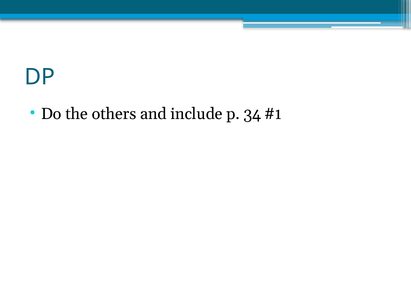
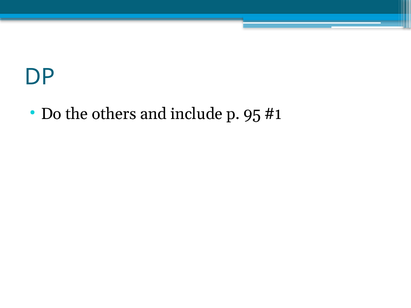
34: 34 -> 95 (252, 114)
